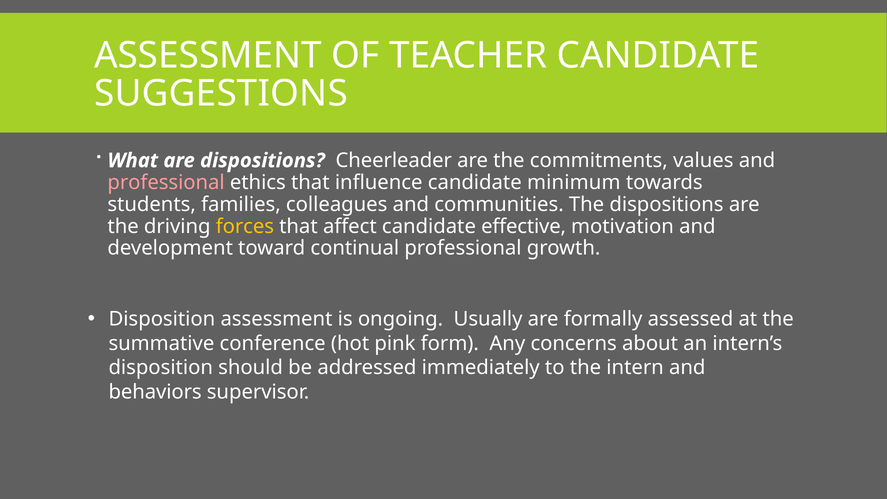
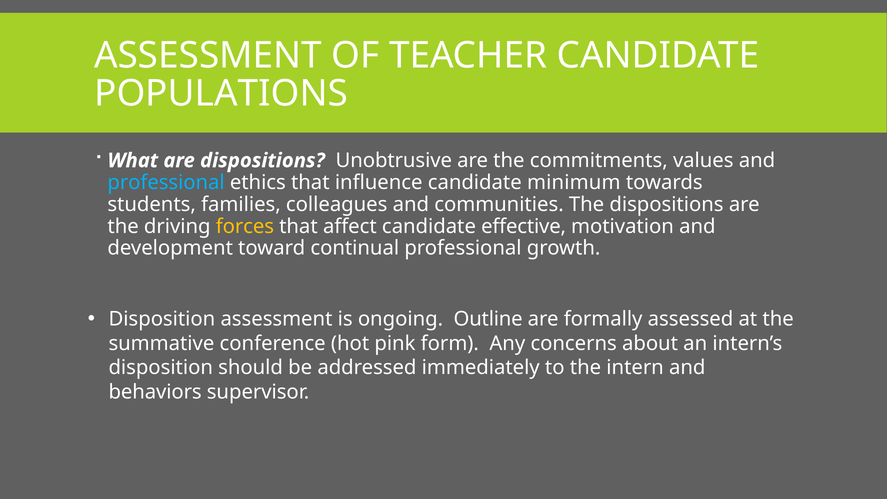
SUGGESTIONS: SUGGESTIONS -> POPULATIONS (221, 93)
Cheerleader: Cheerleader -> Unobtrusive (394, 161)
professional colour: pink -> light blue (166, 182)
Usually: Usually -> Outline (488, 319)
